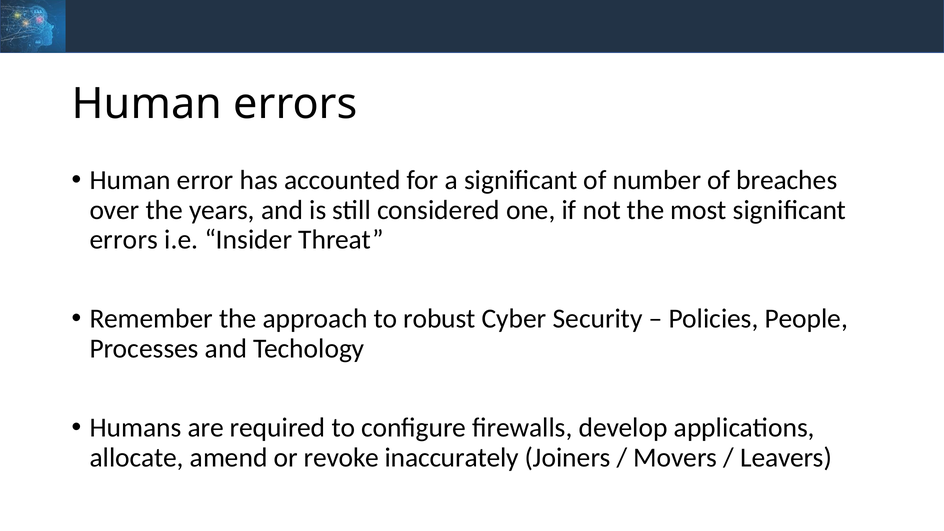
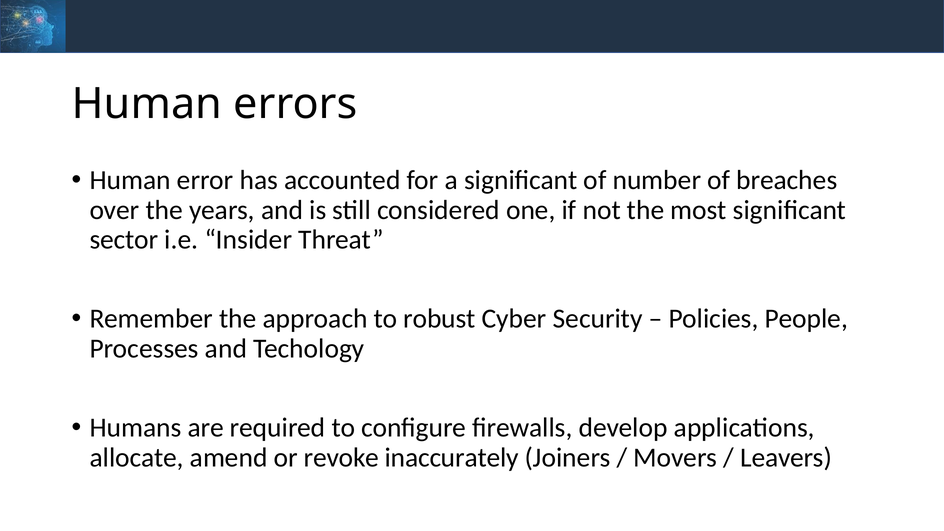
errors: errors -> sector (124, 240)
